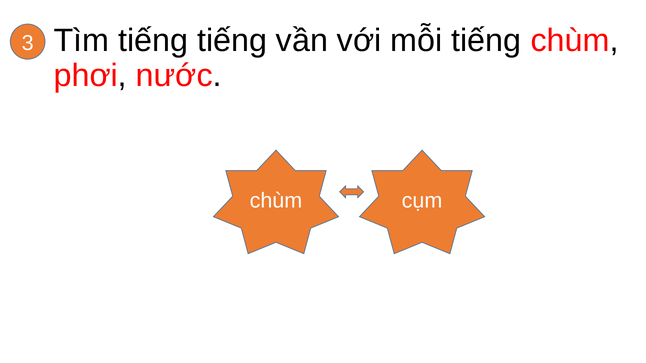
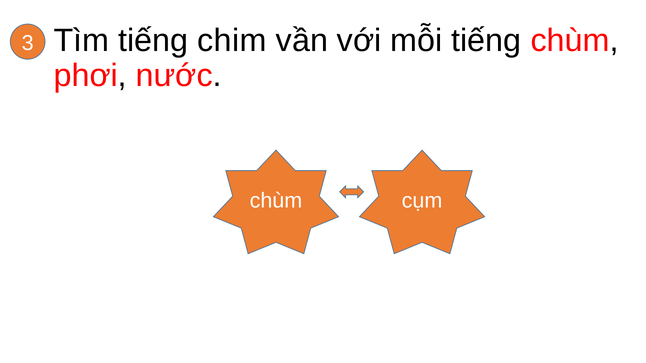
tiếng tiếng: tiếng -> chim (232, 41)
